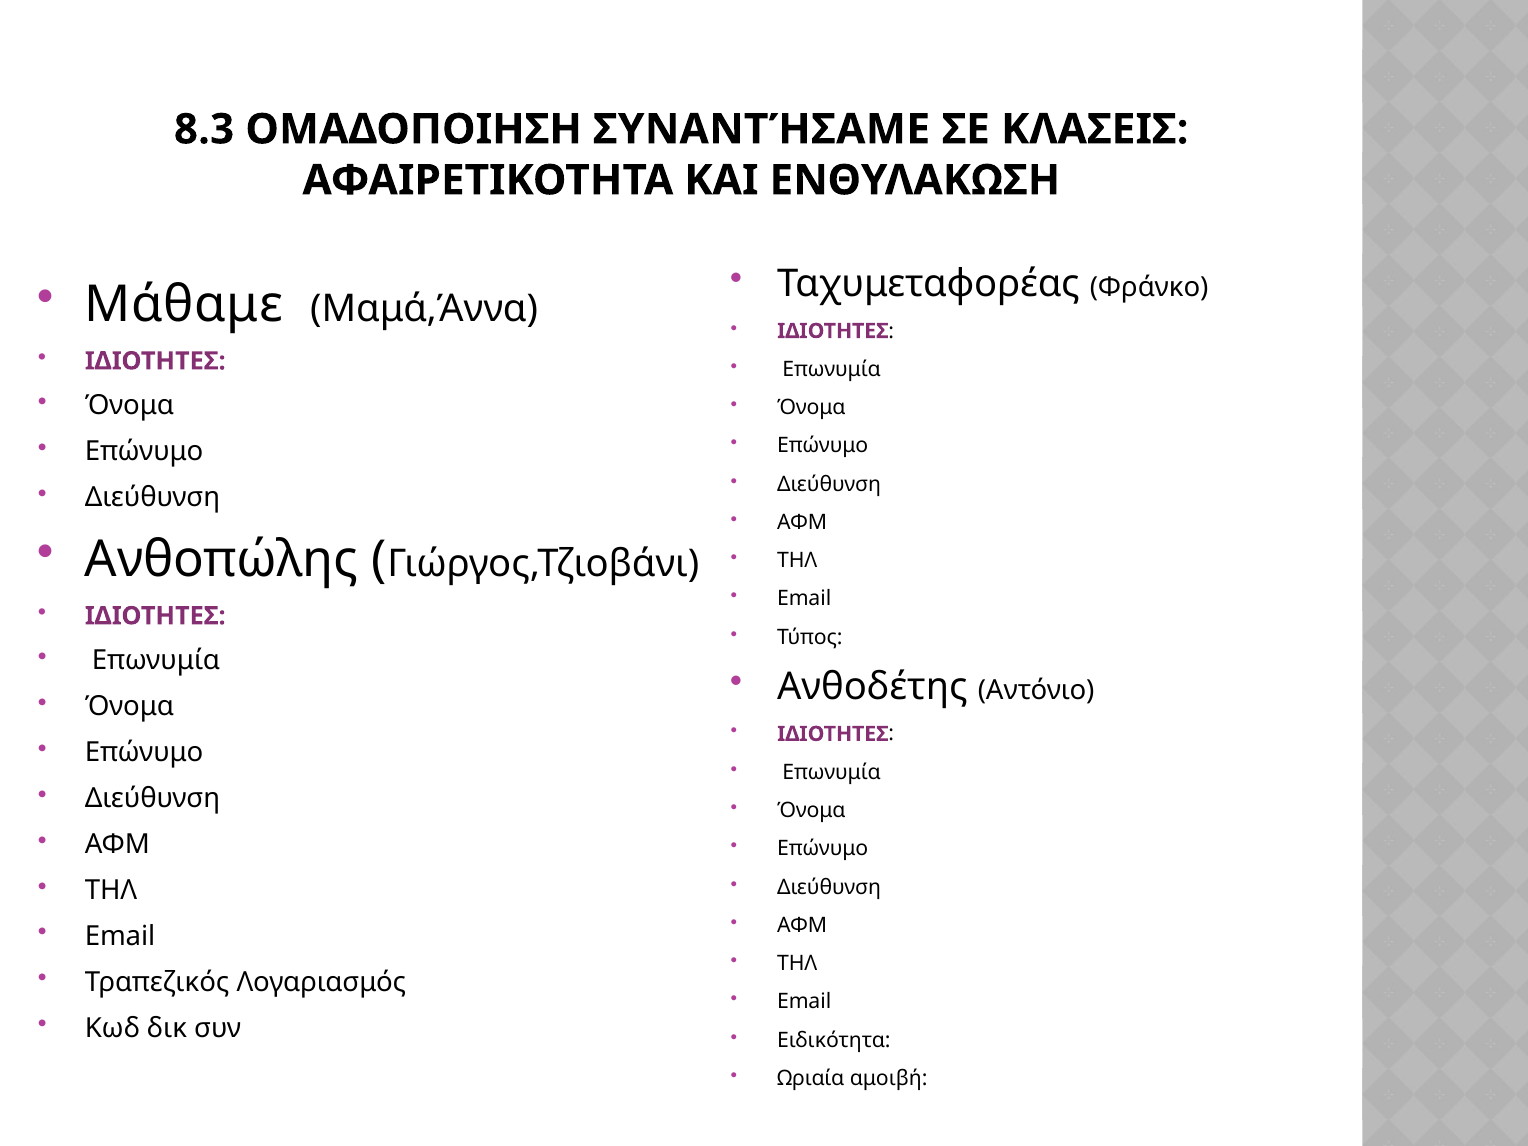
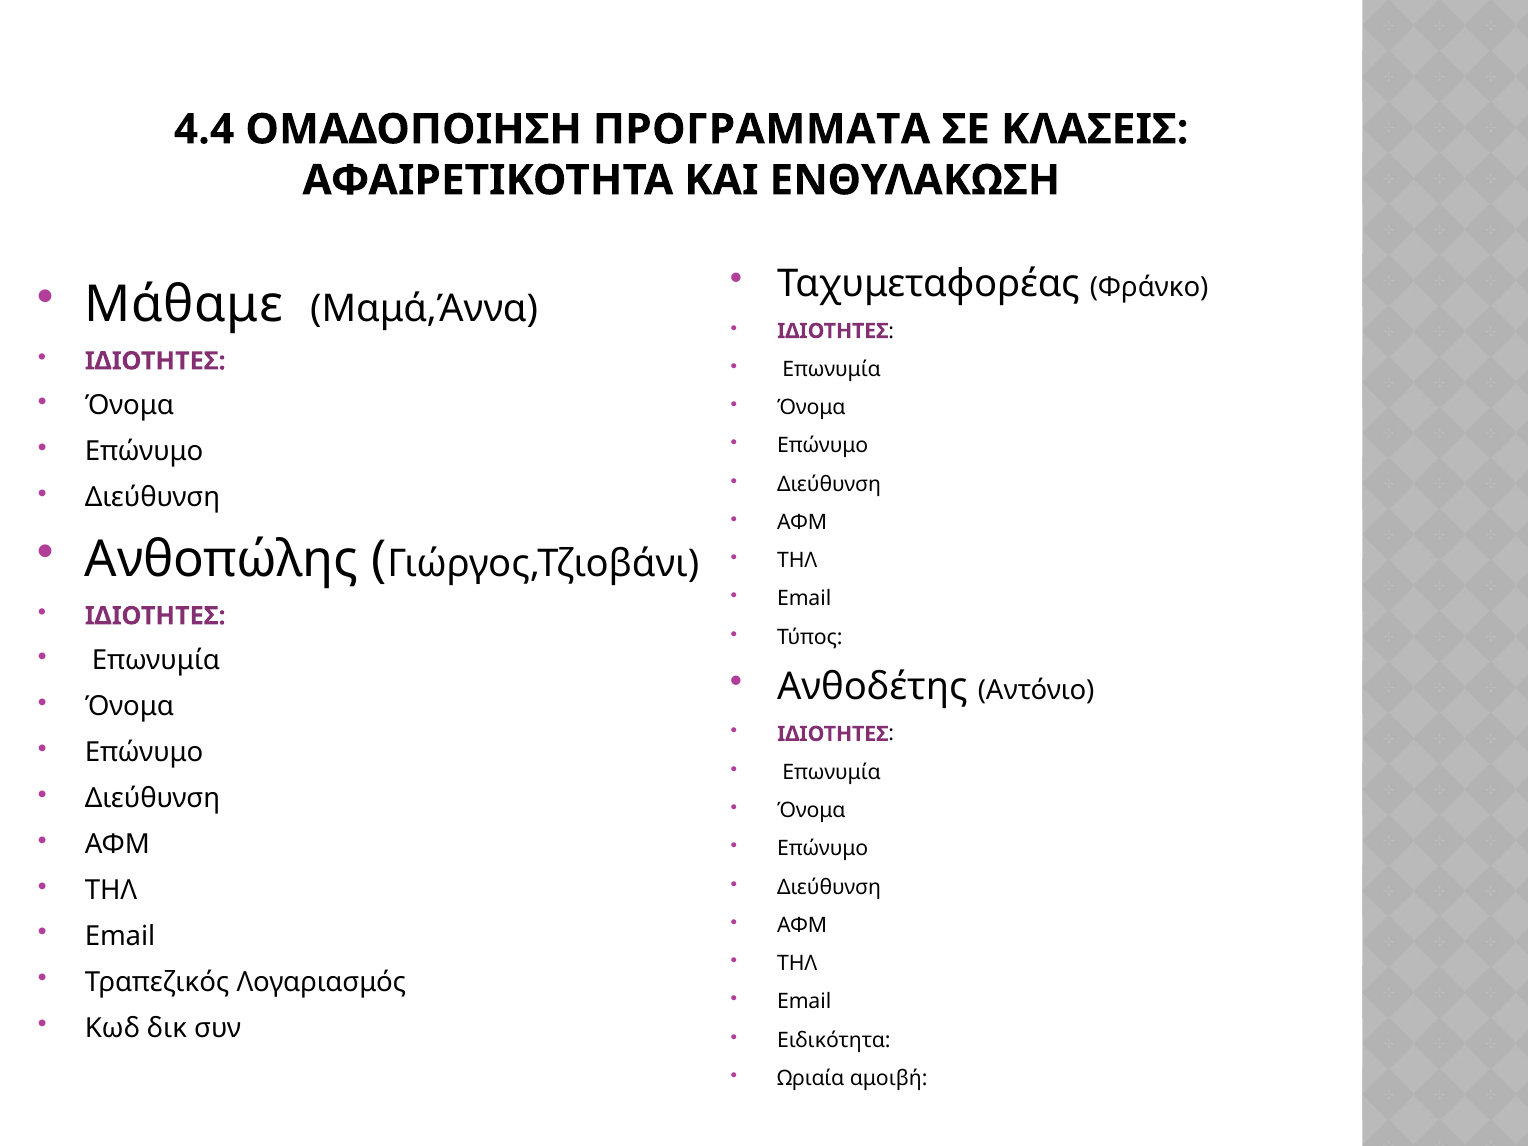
8.3: 8.3 -> 4.4 (204, 129)
ΣΥΝΑΝΤΉΣΑΜΕ: ΣΥΝΑΝΤΉΣΑΜΕ -> ΠΡΟΓΡΑΜΜΑΤΑ (762, 129)
